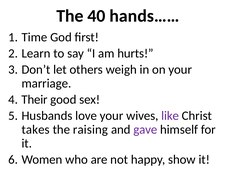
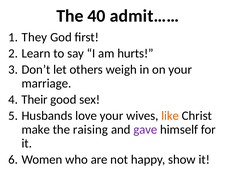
hands……: hands…… -> admit…… (144, 16)
Time: Time -> They (34, 37)
like colour: purple -> orange (170, 116)
takes: takes -> make (36, 130)
